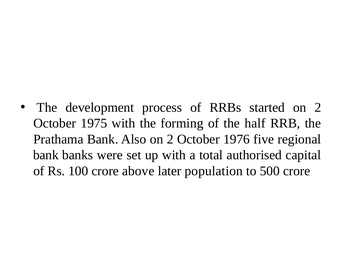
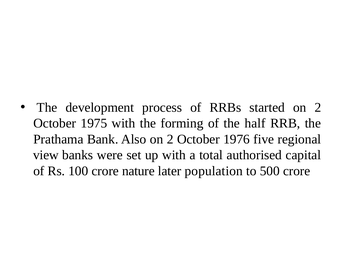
bank: bank -> view (46, 155)
above: above -> nature (138, 171)
